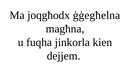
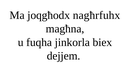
ġġegħelna: ġġegħelna -> nagħrfuhx (97, 15)
kien: kien -> biex (102, 42)
